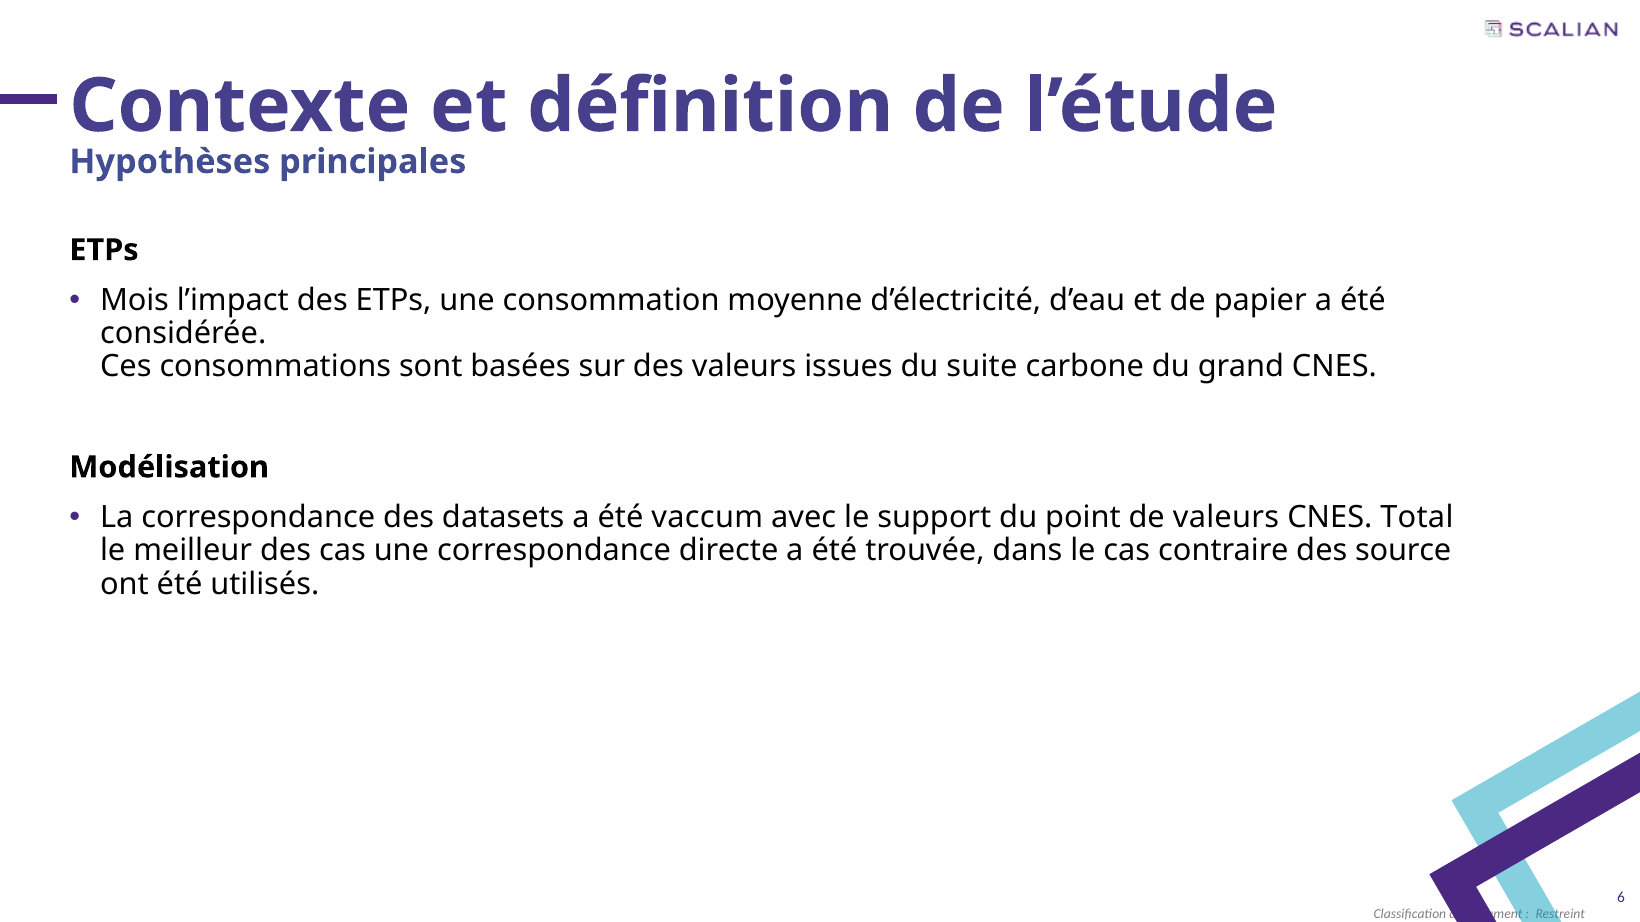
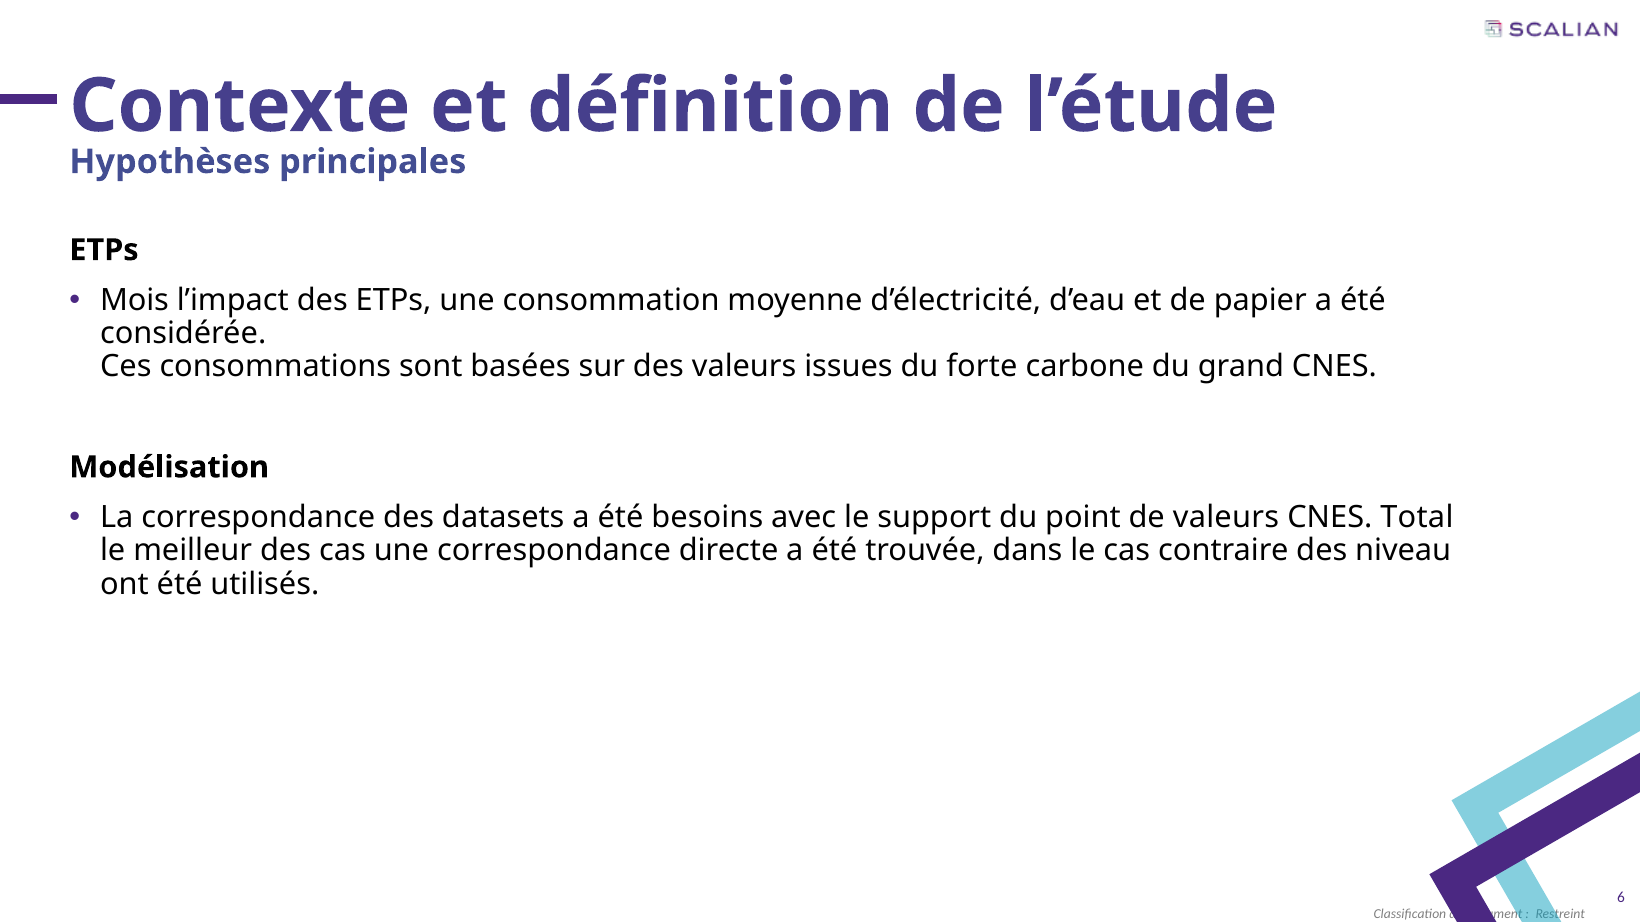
suite: suite -> forte (982, 367)
vaccum: vaccum -> besoins (707, 518)
source: source -> niveau (1403, 551)
